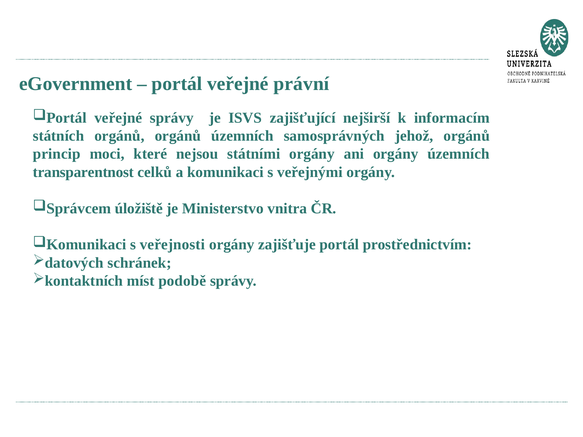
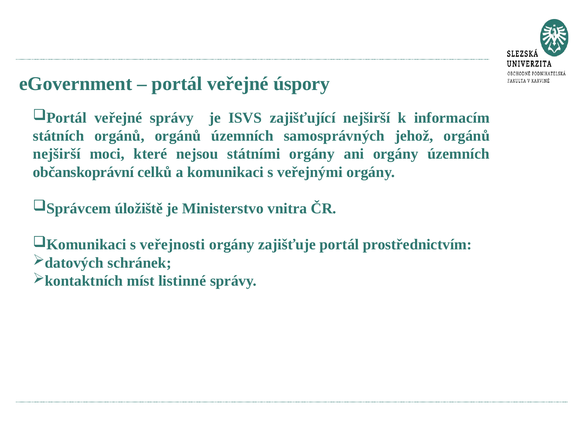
právní: právní -> úspory (302, 84)
princip: princip -> nejširší (57, 154)
transparentnost: transparentnost -> občanskoprávní (83, 172)
podobě: podobě -> listinné (182, 281)
